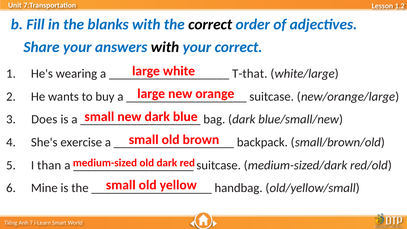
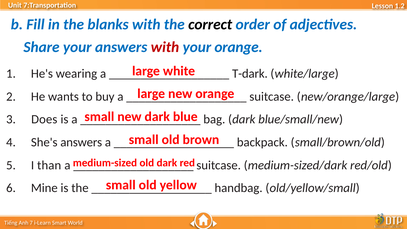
with colour: black -> red (165, 47)
your correct: correct -> orange (239, 47)
T-that: T-that -> T-dark (250, 74)
She's exercise: exercise -> answers (81, 142)
